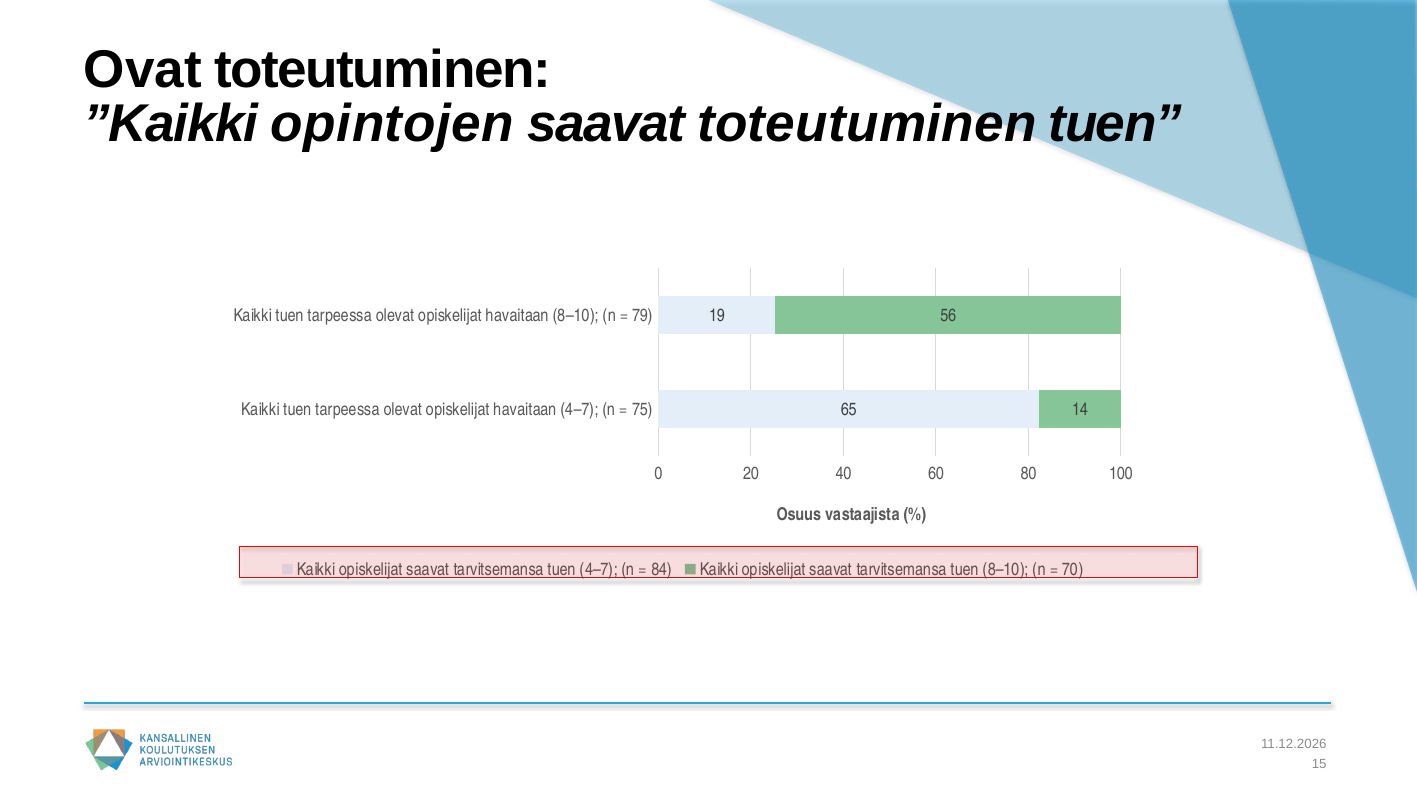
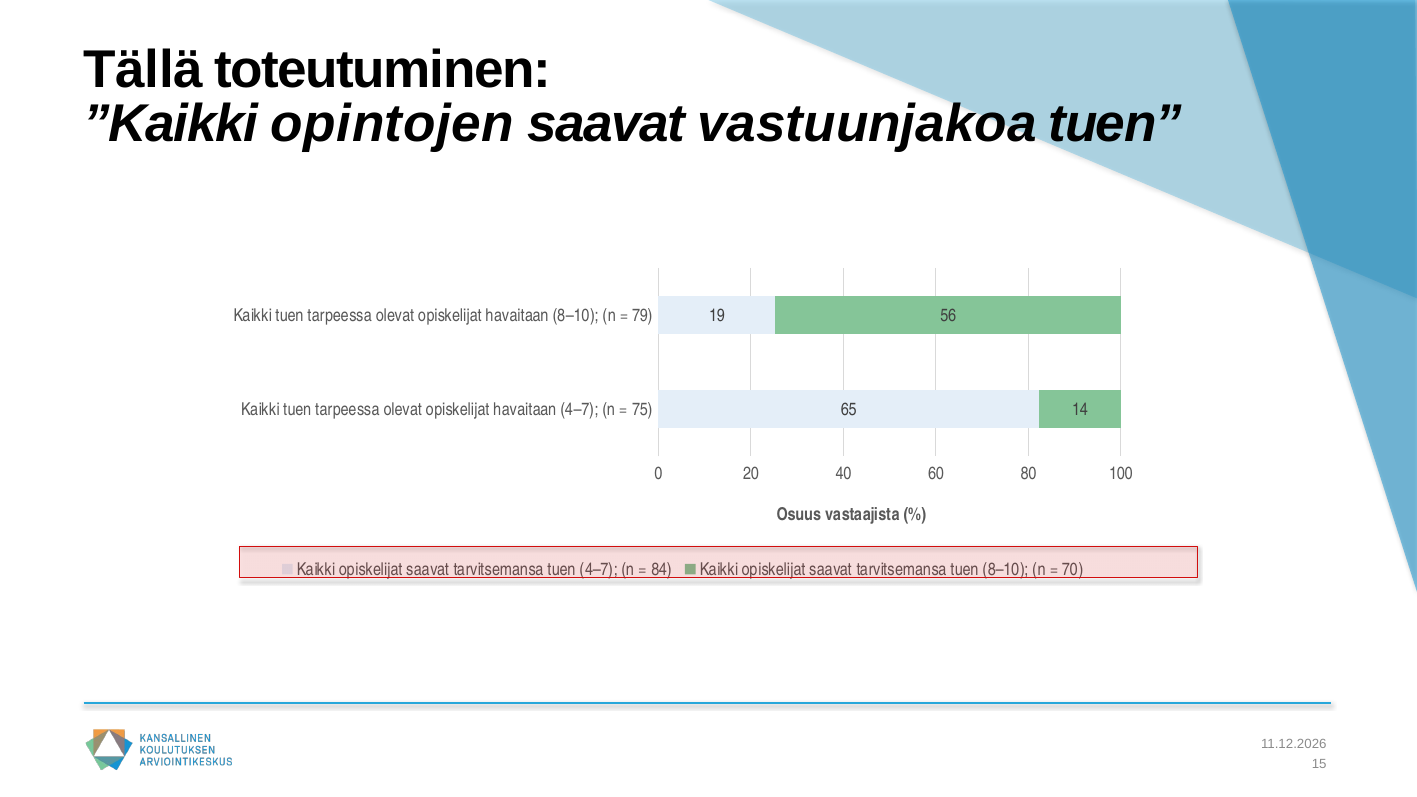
Ovat: Ovat -> Tällä (143, 70)
saavat toteutuminen: toteutuminen -> vastuunjakoa (867, 124)
